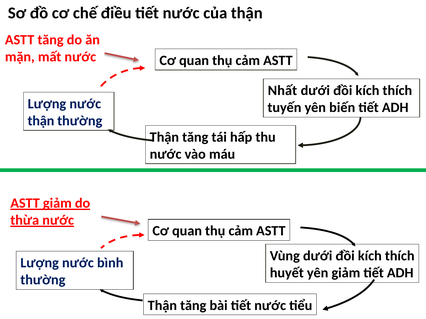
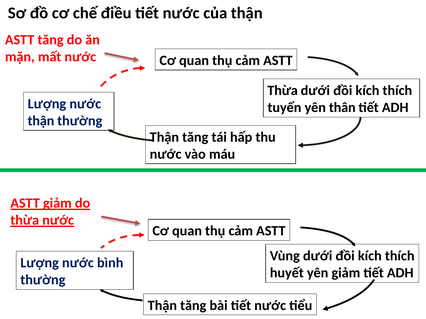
Nhất: Nhất -> Thừa (283, 91)
biến: biến -> thân (342, 108)
